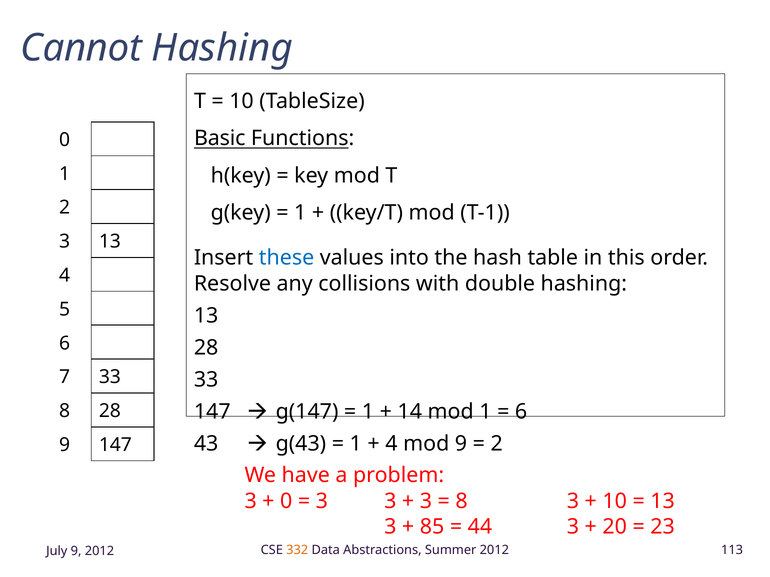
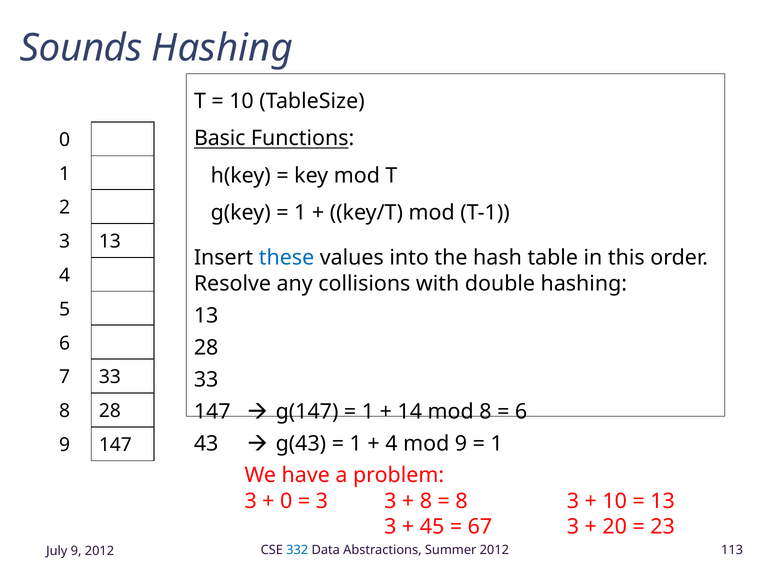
Cannot: Cannot -> Sounds (81, 48)
mod 1: 1 -> 8 (485, 412)
2: 2 -> 1 (497, 444)
3: 3 -> 8 (426, 501)
85: 85 -> 45 (432, 527)
44: 44 -> 67 (480, 527)
332 colour: orange -> blue (297, 550)
